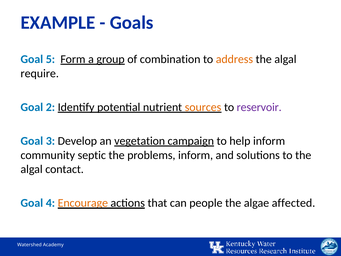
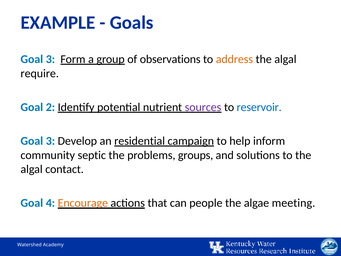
5: 5 -> 3 (50, 59)
combination: combination -> observations (170, 59)
sources colour: orange -> purple (203, 107)
reservoir colour: purple -> blue (259, 107)
vegetation: vegetation -> residential (140, 141)
problems inform: inform -> groups (196, 155)
affected: affected -> meeting (294, 203)
